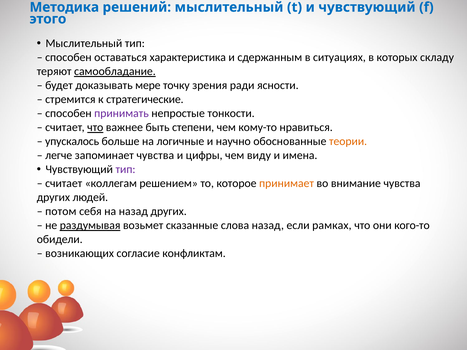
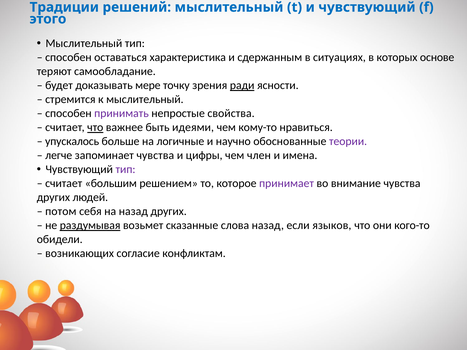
Методика: Методика -> Традиции (64, 7)
складу: складу -> основе (437, 58)
самообладание underline: present -> none (115, 72)
ради underline: none -> present (242, 86)
к стратегические: стратегические -> мыслительный (145, 100)
тонкости: тонкости -> свойства (231, 114)
степени: степени -> идеями (193, 128)
теории colour: orange -> purple (348, 142)
виду: виду -> член (259, 156)
коллегам: коллегам -> большим (111, 184)
принимает colour: orange -> purple (287, 184)
рамках: рамках -> языков (332, 226)
